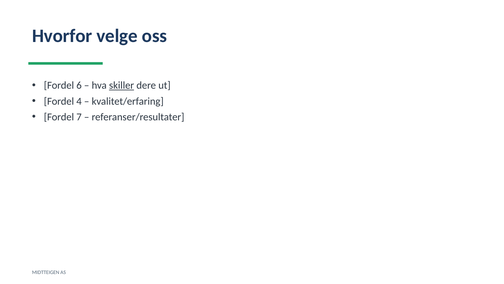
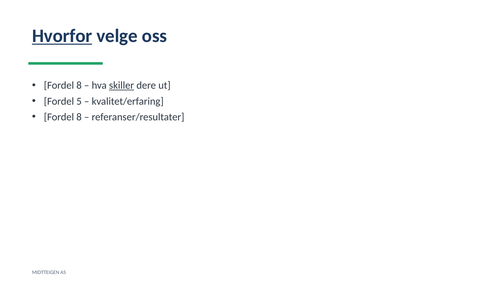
Hvorfor underline: none -> present (62, 36)
6: 6 -> 8 (79, 85)
4: 4 -> 5 (79, 101)
7: 7 -> 8 (79, 117)
